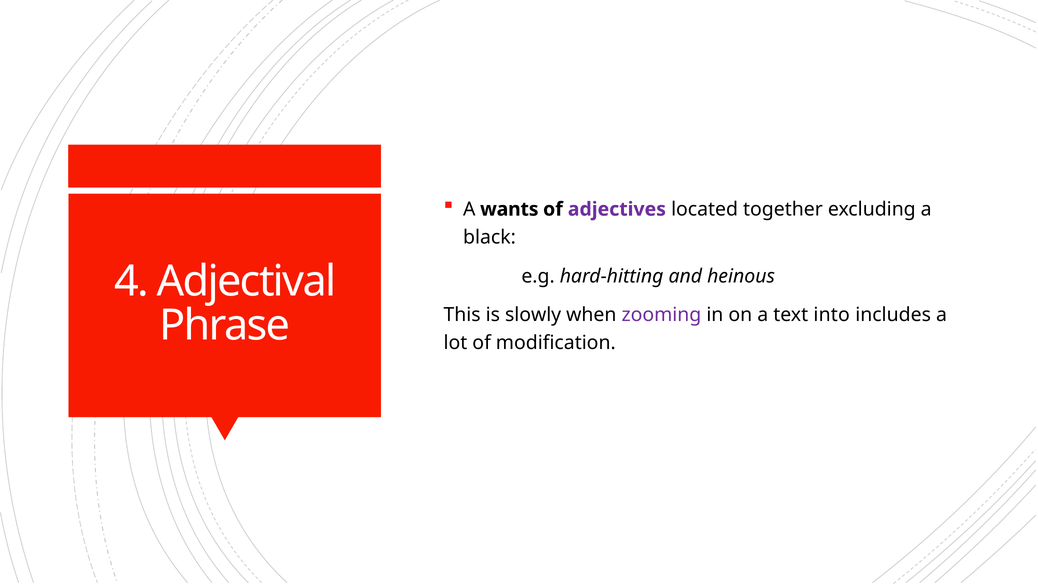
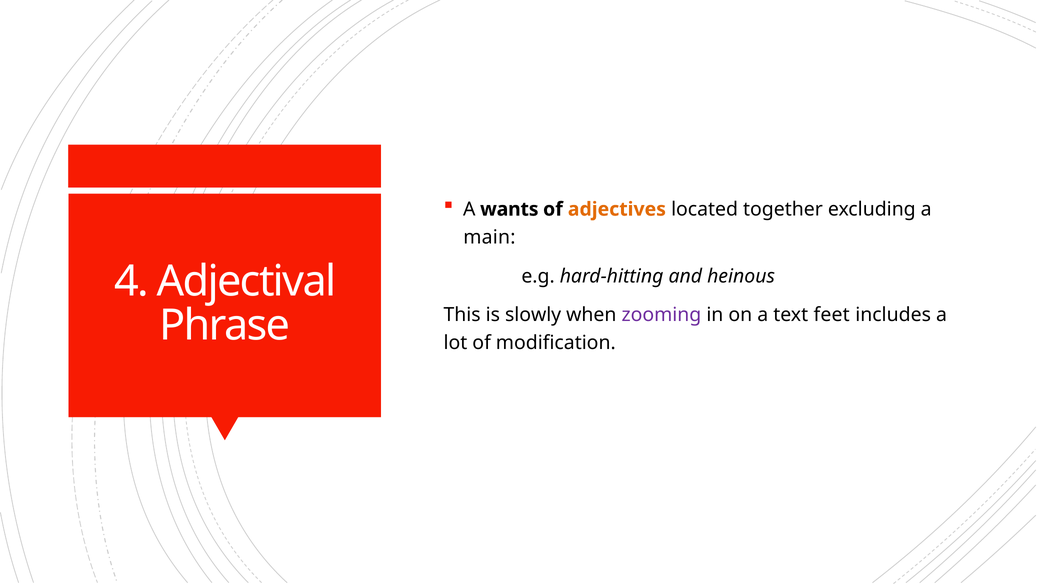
adjectives colour: purple -> orange (617, 209)
black: black -> main (489, 237)
into: into -> feet (832, 315)
